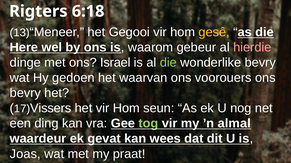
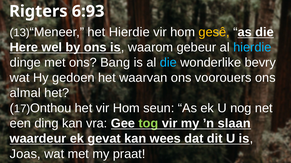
6:18: 6:18 -> 6:93 (88, 11)
het Gegooi: Gegooi -> Hierdie (129, 32)
hierdie colour: pink -> light blue (252, 48)
Israel: Israel -> Bang (115, 63)
die colour: light green -> light blue (168, 63)
bevry: bevry -> almal (25, 93)
Vissers: Vissers -> Onthou (51, 109)
almal: almal -> slaan (234, 124)
